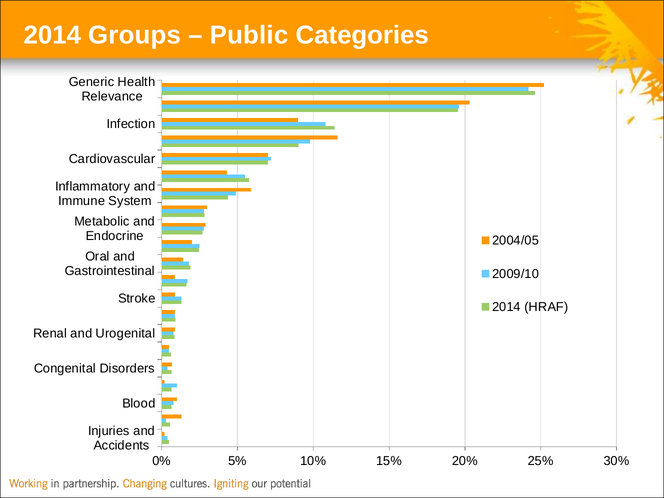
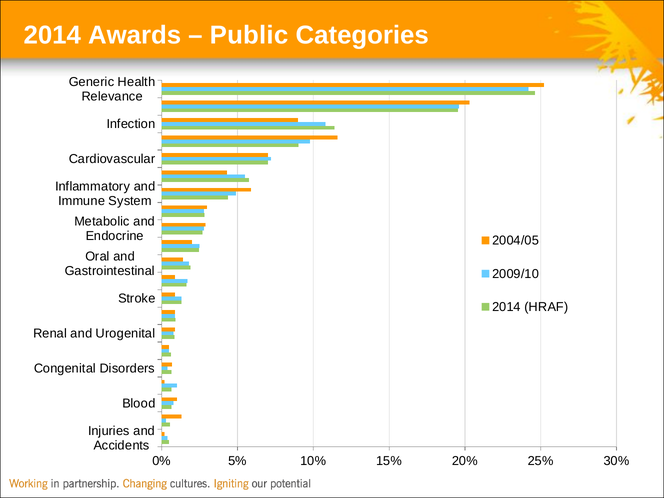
Groups: Groups -> Awards (135, 35)
